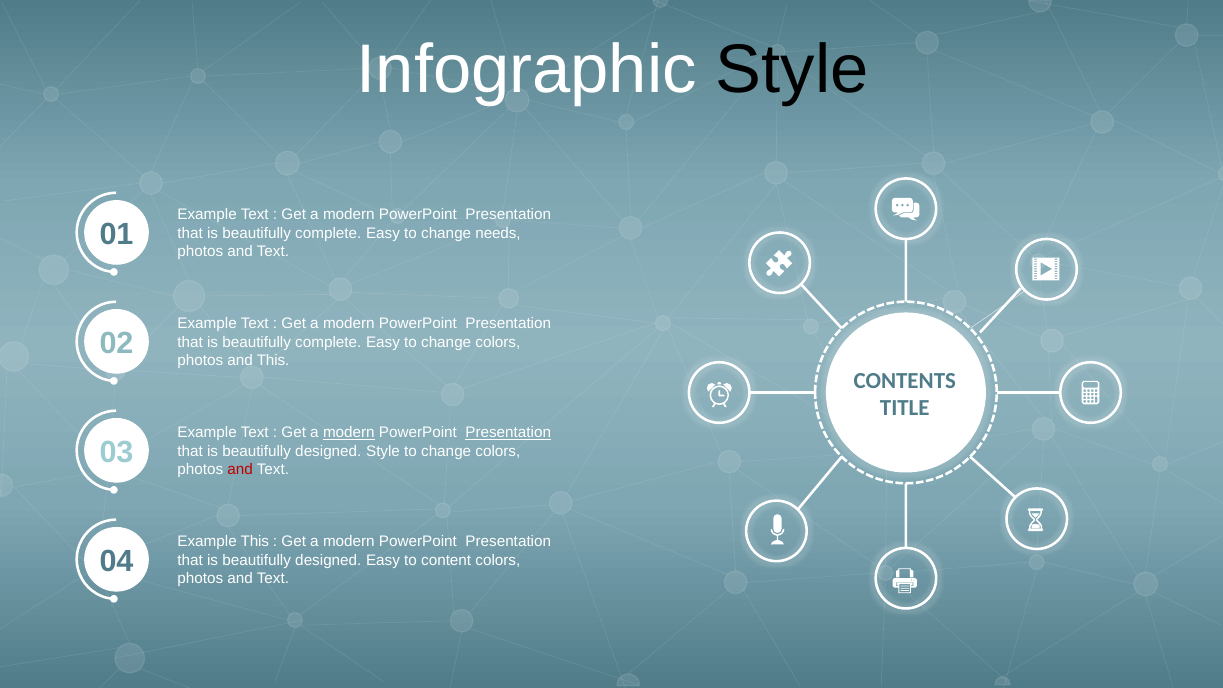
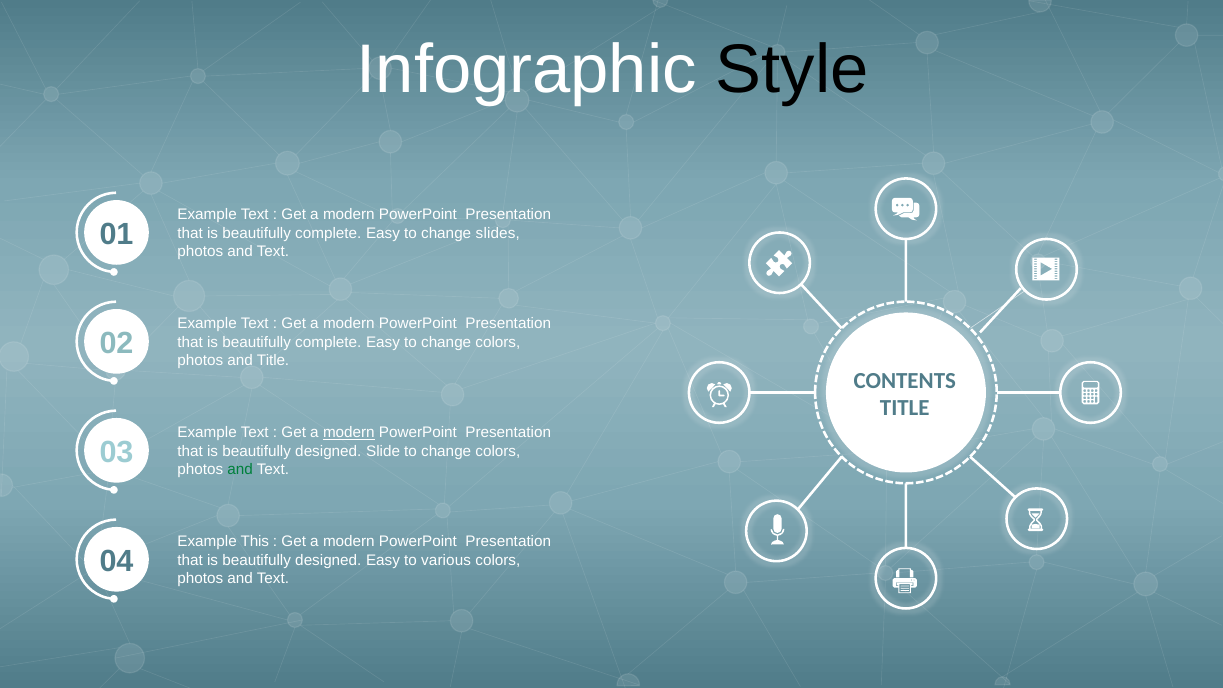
needs: needs -> slides (498, 233)
and This: This -> Title (273, 360)
Presentation underline: present -> none (508, 433)
designed Style: Style -> Slide (383, 451)
and colour: red -> green (240, 469)
content: content -> various (446, 560)
